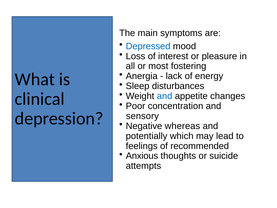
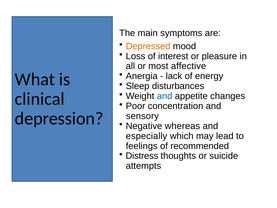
Depressed colour: blue -> orange (148, 46)
fostering: fostering -> affective (189, 66)
potentially: potentially -> especially (147, 136)
Anxious: Anxious -> Distress (142, 156)
